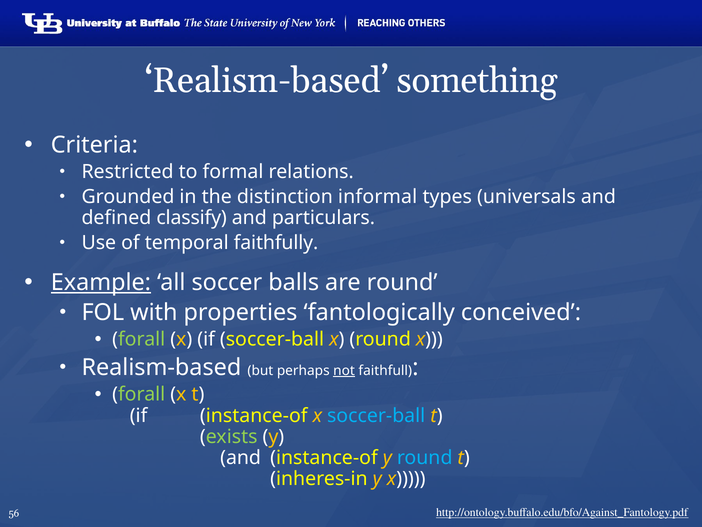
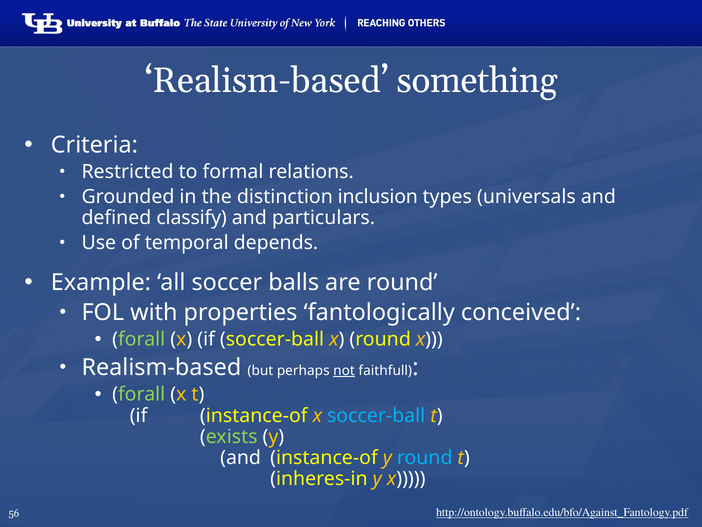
informal: informal -> inclusion (378, 197)
faithfully: faithfully -> depends (276, 243)
Example underline: present -> none (101, 282)
